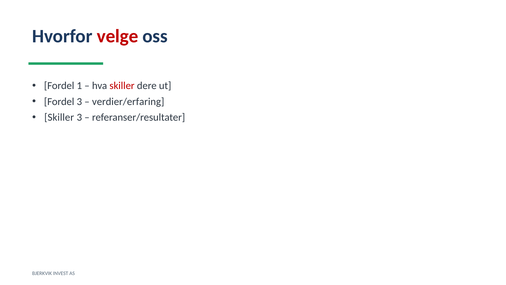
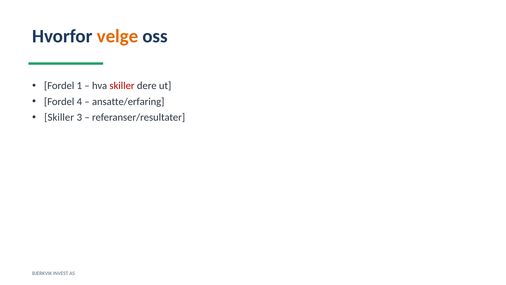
velge colour: red -> orange (118, 36)
Fordel 3: 3 -> 4 (79, 102)
verdier/erfaring: verdier/erfaring -> ansatte/erfaring (128, 102)
